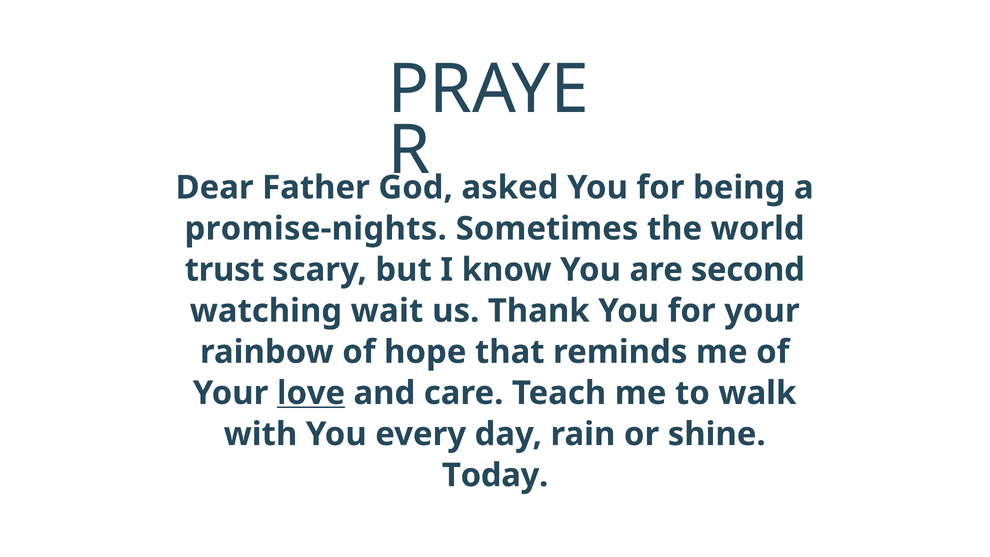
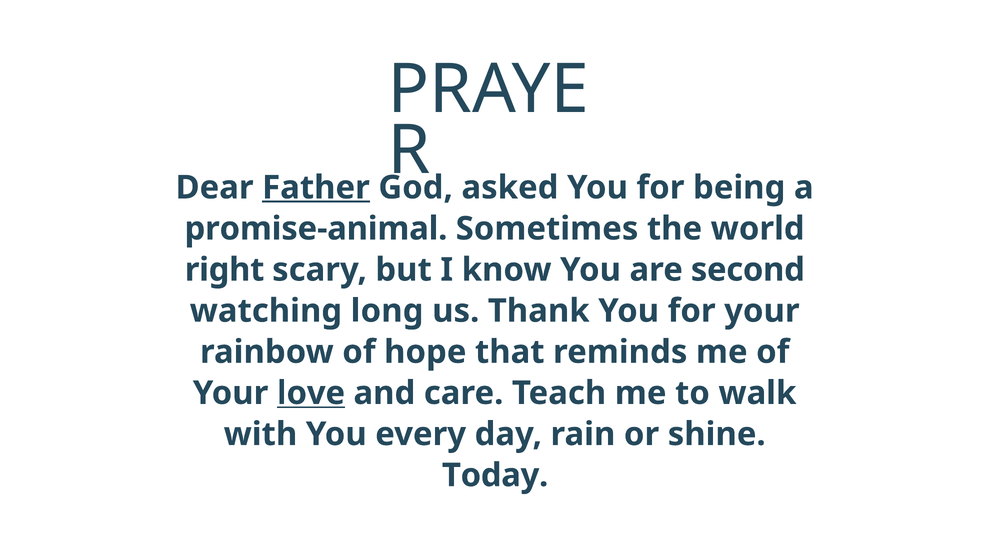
Father underline: none -> present (316, 188)
promise-nights: promise-nights -> promise-animal (316, 229)
trust: trust -> right (225, 270)
wait: wait -> long (387, 311)
